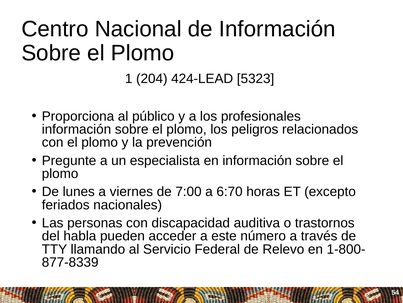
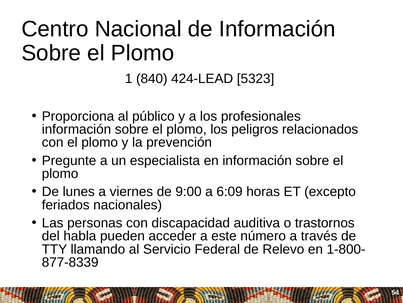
204: 204 -> 840 (152, 78)
7:00: 7:00 -> 9:00 (189, 191)
6:70: 6:70 -> 6:09 (230, 191)
